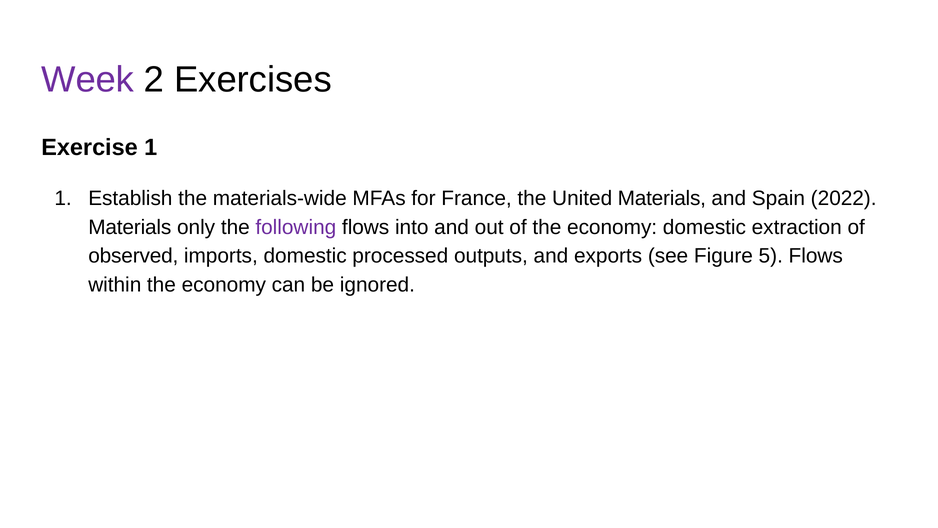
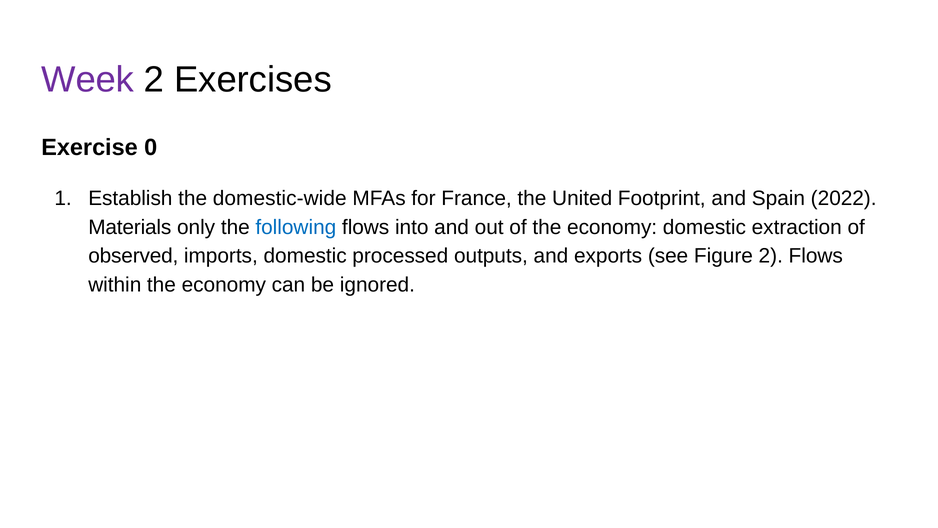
Exercise 1: 1 -> 0 (151, 148)
materials-wide: materials-wide -> domestic-wide (280, 198)
United Materials: Materials -> Footprint (662, 198)
following colour: purple -> blue (296, 227)
Figure 5: 5 -> 2 (771, 256)
